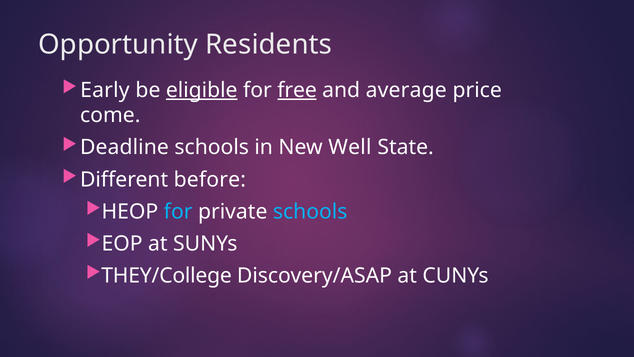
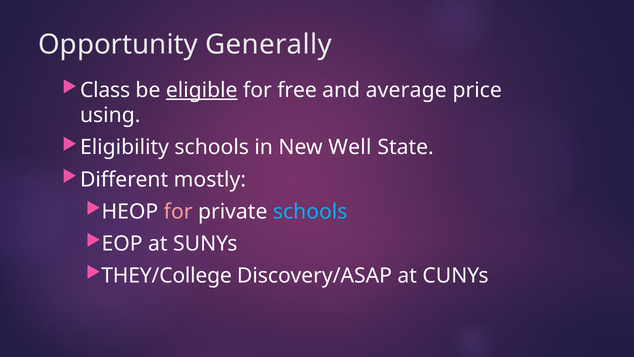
Residents: Residents -> Generally (269, 45)
Early: Early -> Class (105, 90)
free underline: present -> none (297, 90)
come: come -> using (110, 115)
Deadline: Deadline -> Eligibility (125, 147)
before: before -> mostly (210, 179)
for colour: light blue -> pink (178, 211)
